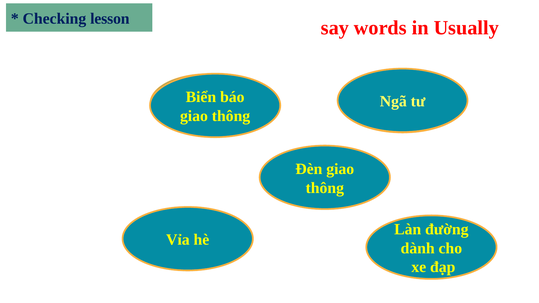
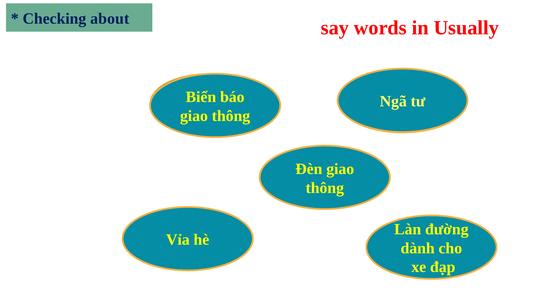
lesson: lesson -> about (110, 19)
